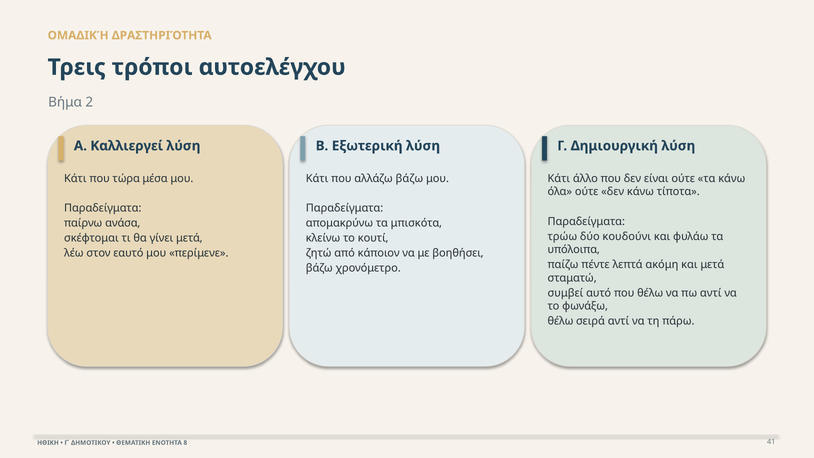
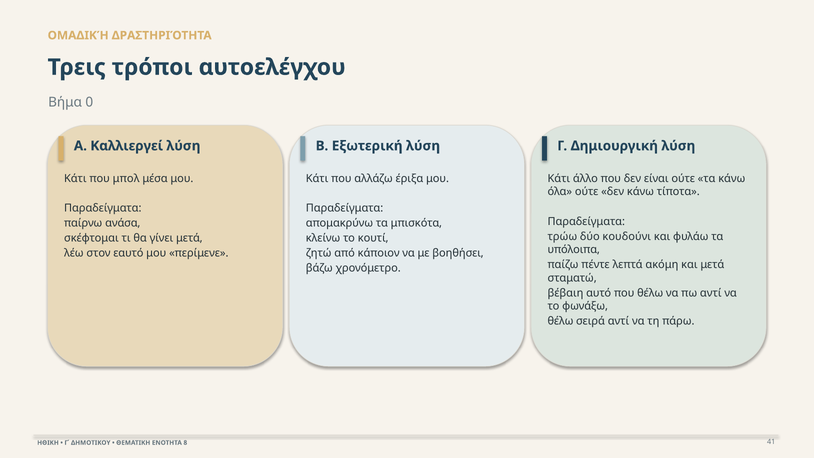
2: 2 -> 0 (89, 102)
τώρα: τώρα -> μπολ (126, 178)
αλλάζω βάζω: βάζω -> έριξα (409, 178)
συμβεί: συμβεί -> βέβαιη (566, 293)
